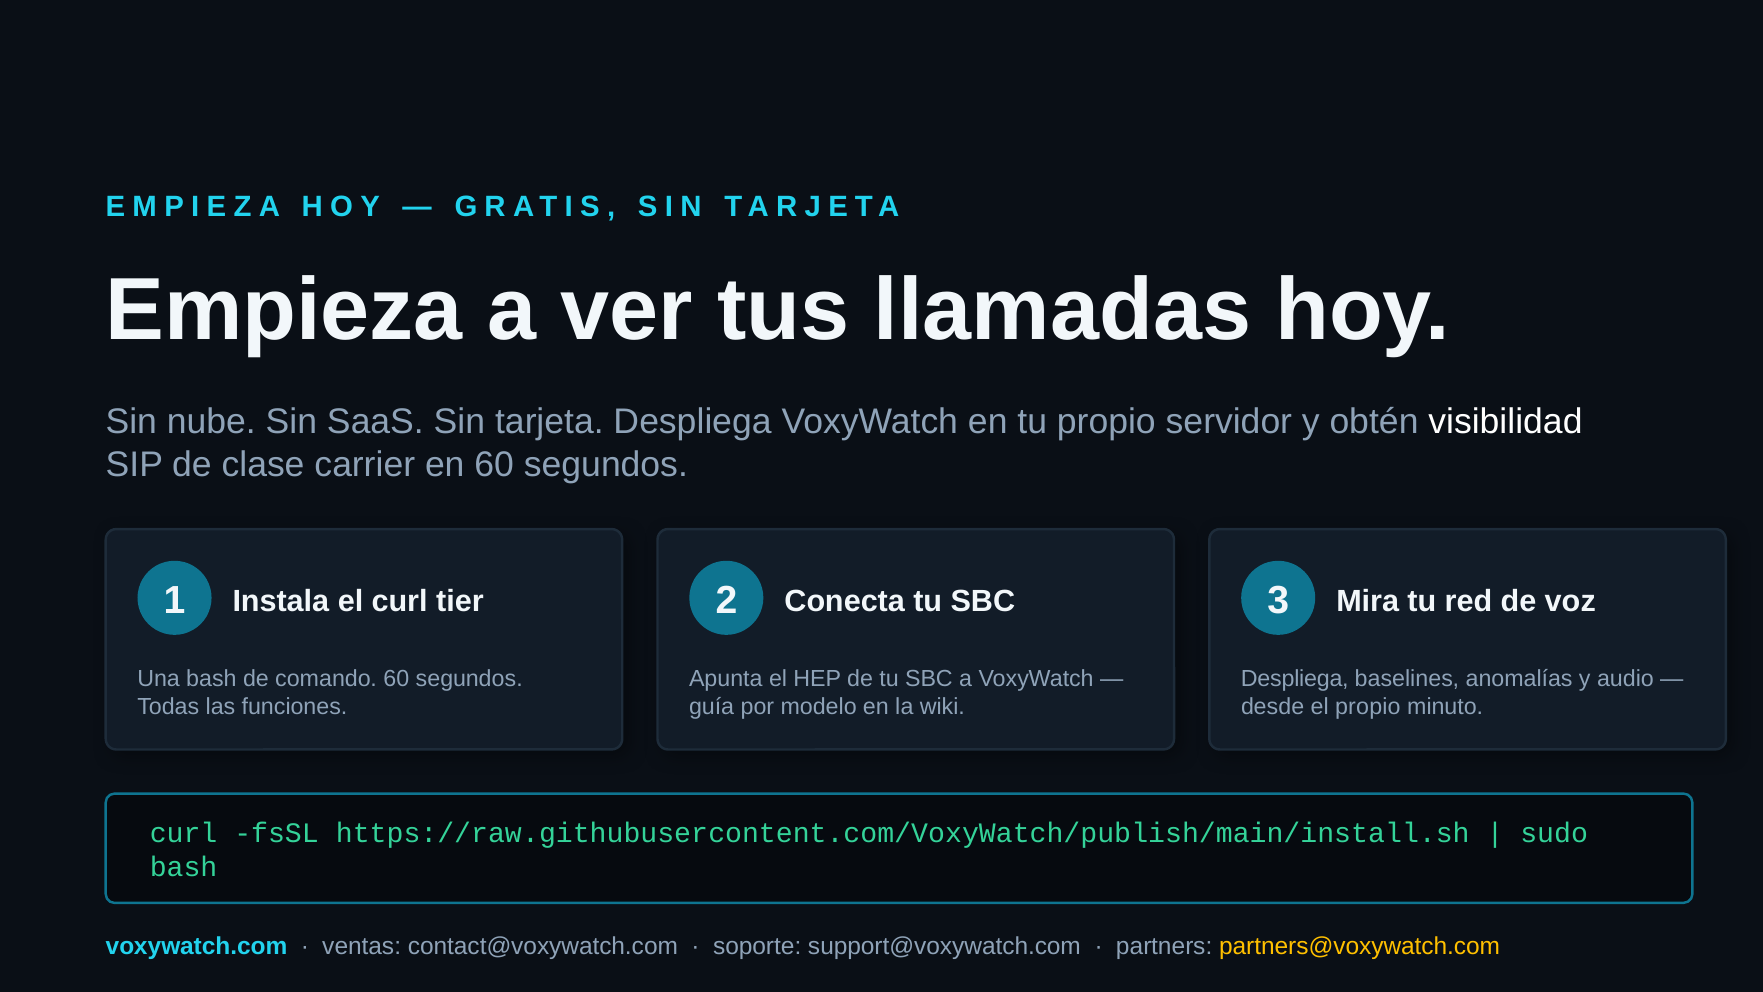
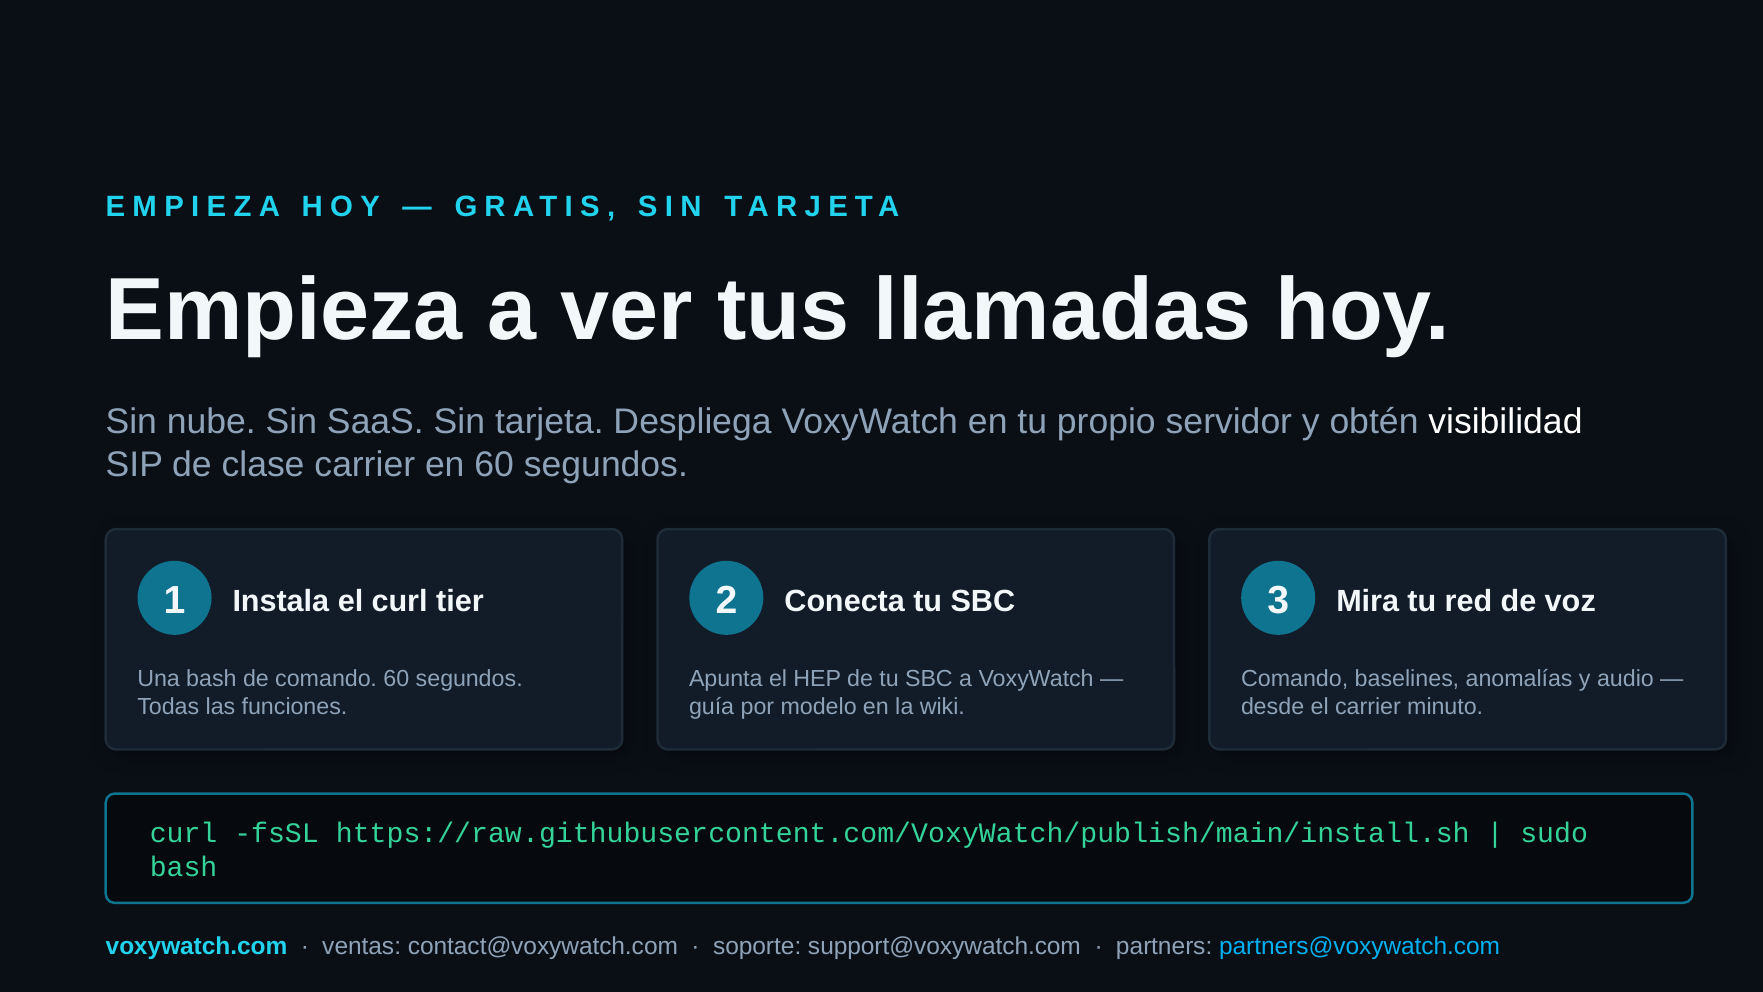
Despliega: Despliega -> Comando (1295, 679)
el propio: propio -> carrier (1368, 707)
partners@voxywatch.com colour: yellow -> light blue (1360, 947)
